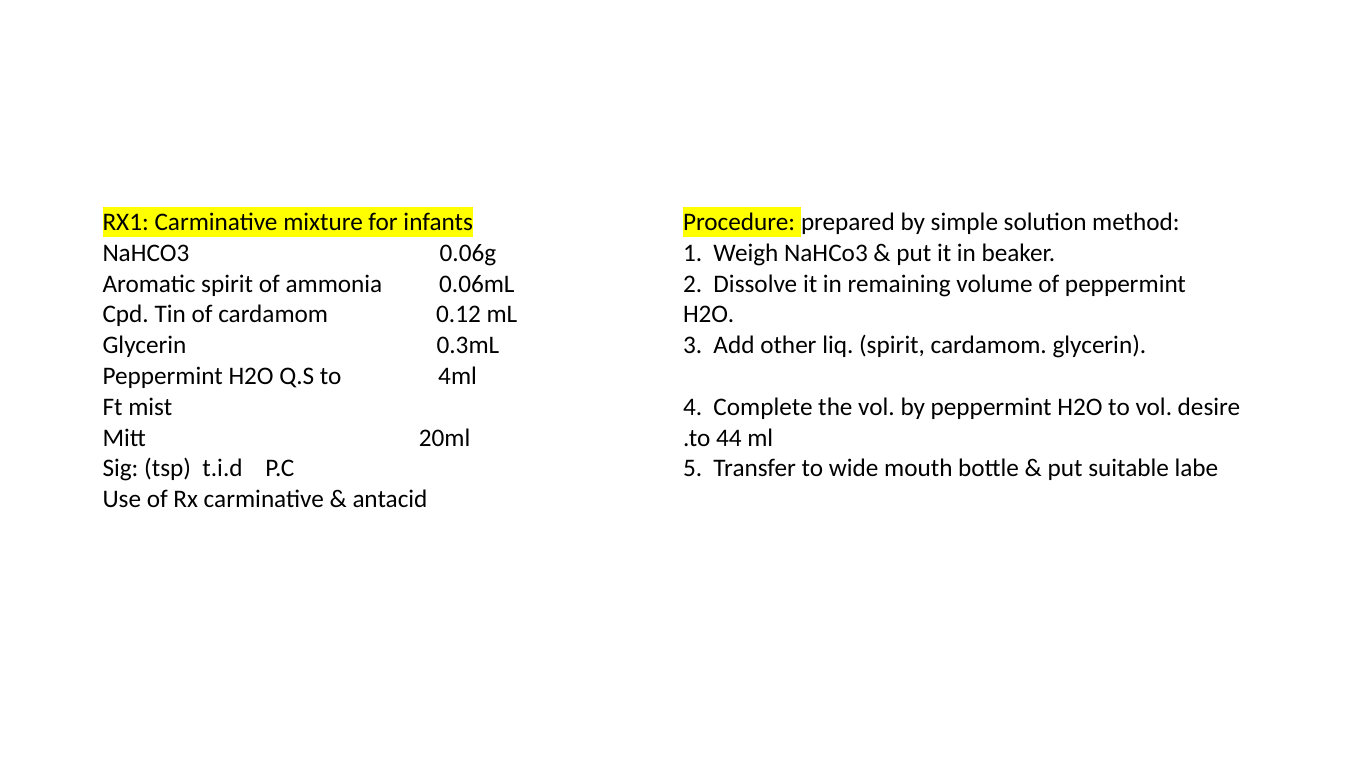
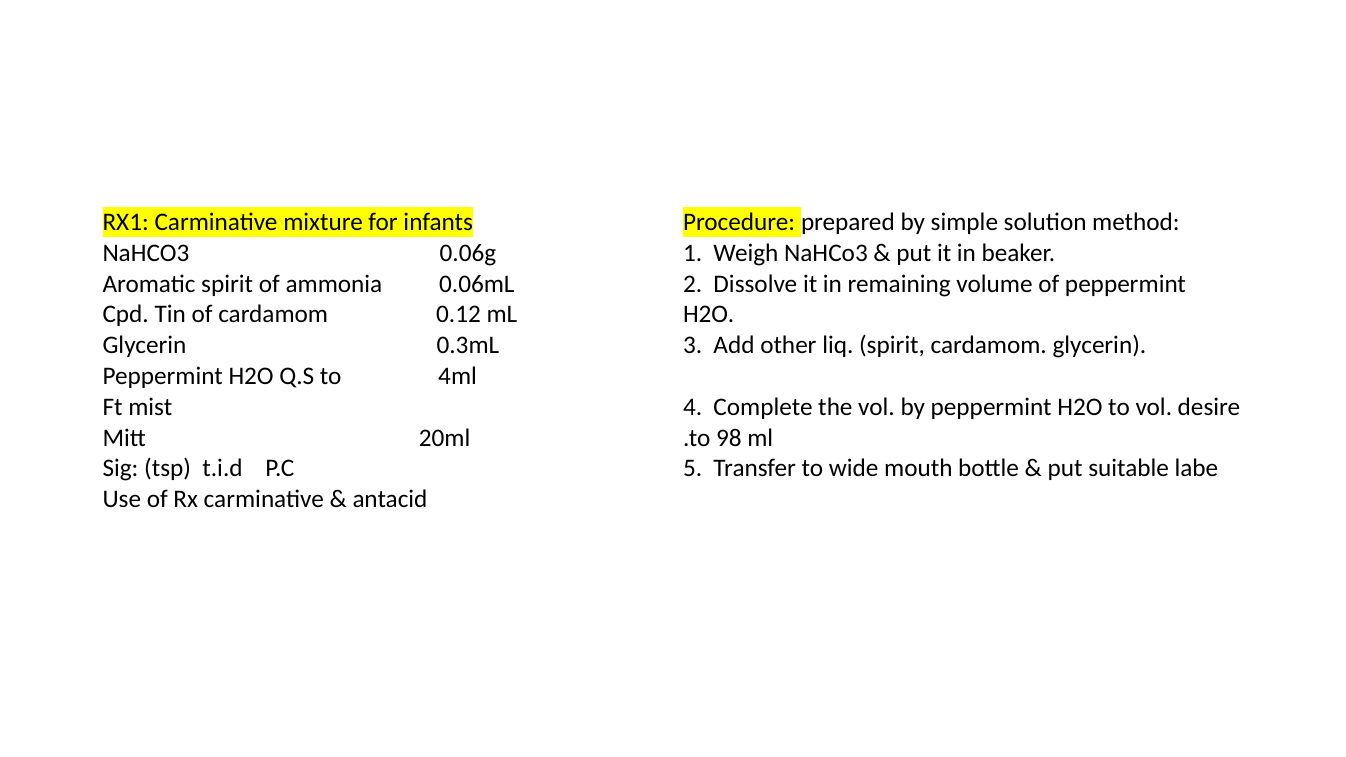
44: 44 -> 98 (729, 438)
